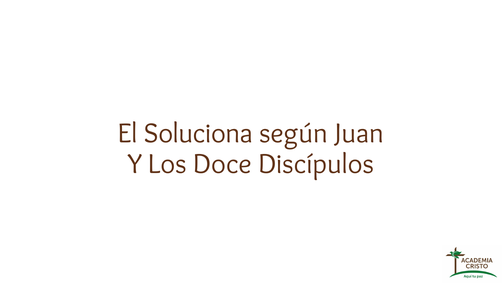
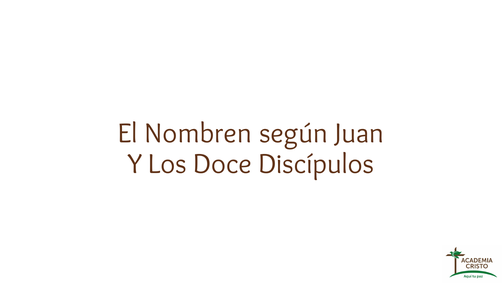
Soluciona: Soluciona -> Nombren (198, 133)
